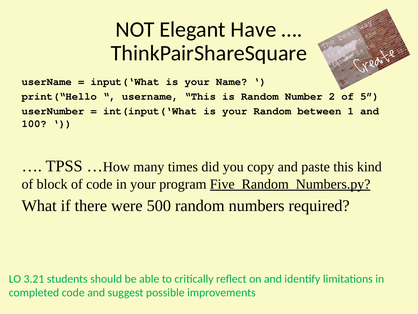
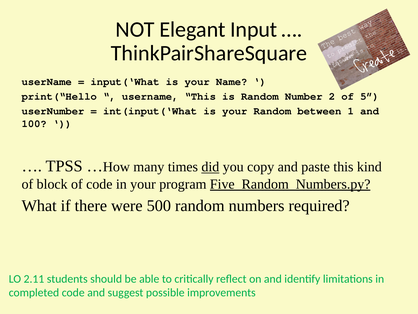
Have: Have -> Input (254, 29)
did underline: none -> present (210, 167)
3.21: 3.21 -> 2.11 (34, 278)
